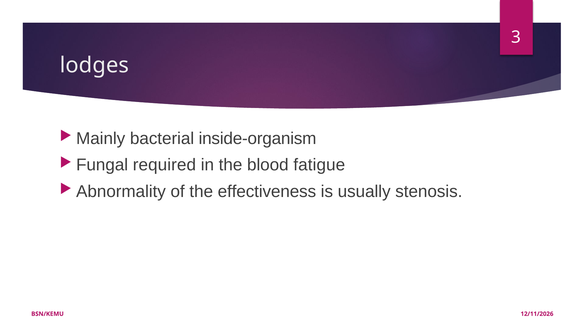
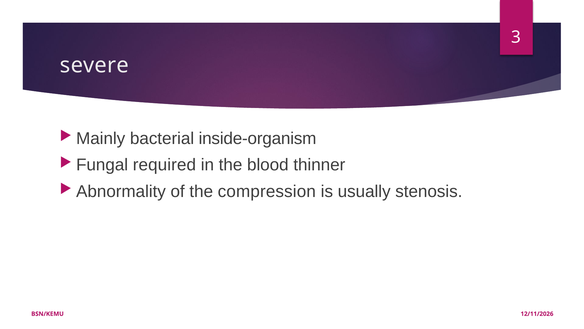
lodges: lodges -> severe (94, 65)
fatigue: fatigue -> thinner (319, 165)
effectiveness: effectiveness -> compression (267, 191)
